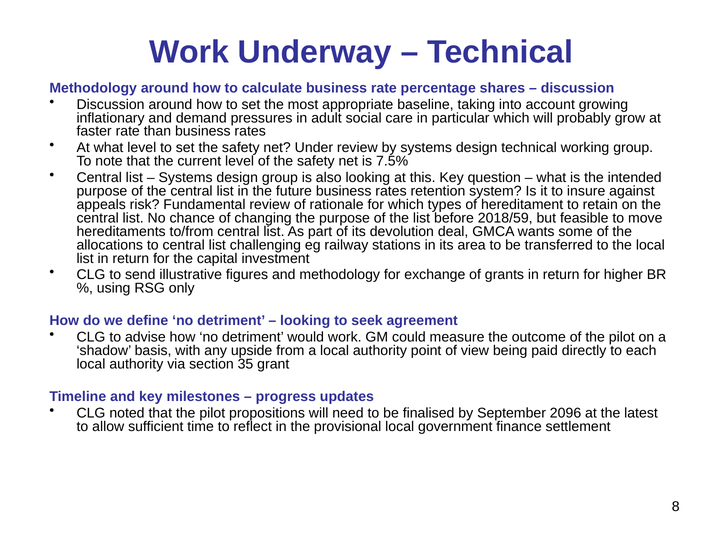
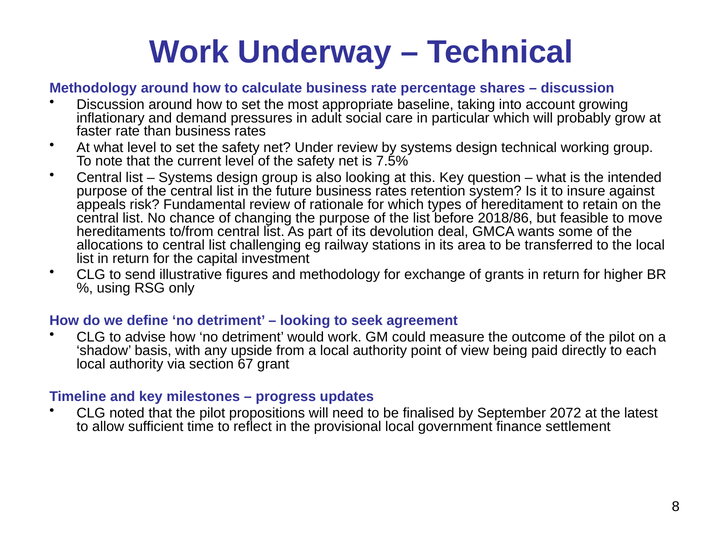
2018/59: 2018/59 -> 2018/86 (505, 218)
35: 35 -> 67 (245, 364)
2096: 2096 -> 2072 (566, 413)
